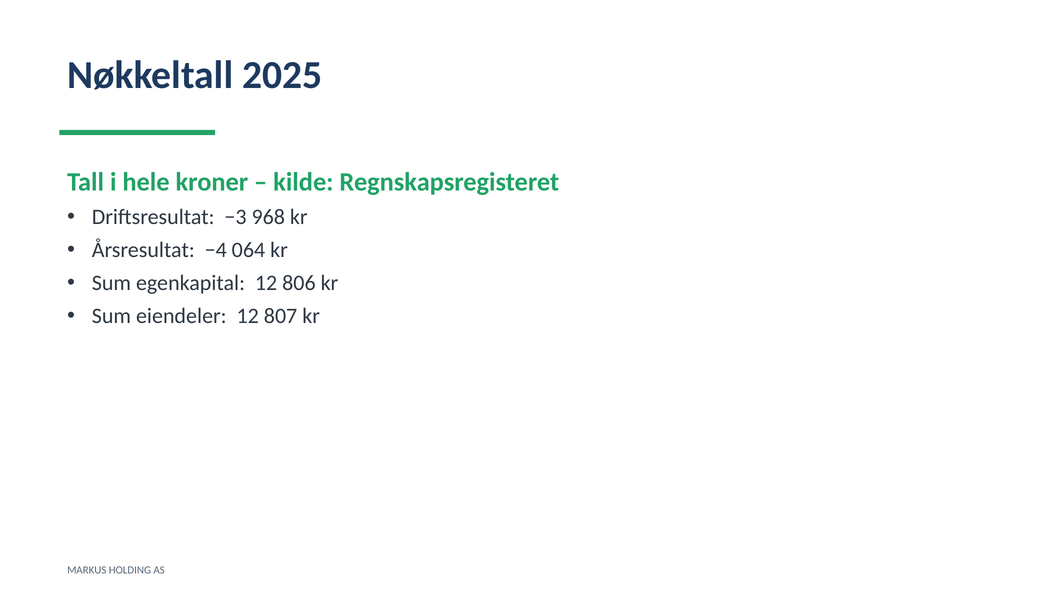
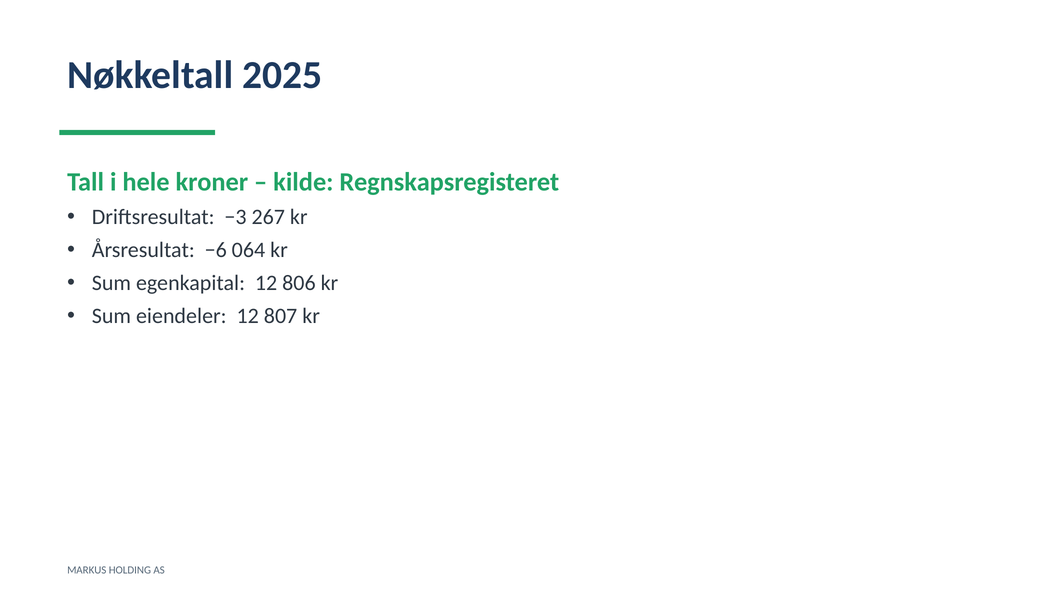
968: 968 -> 267 (268, 217)
−4: −4 -> −6 (216, 250)
